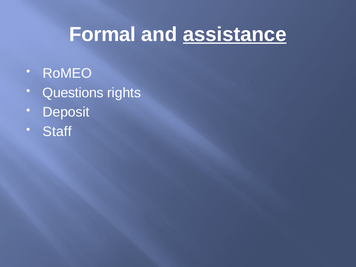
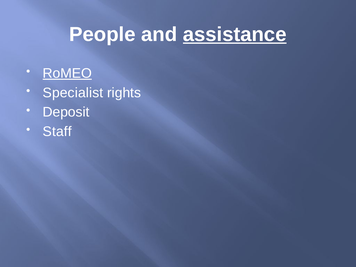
Formal: Formal -> People (102, 34)
RoMEO underline: none -> present (67, 73)
Questions: Questions -> Specialist (73, 93)
